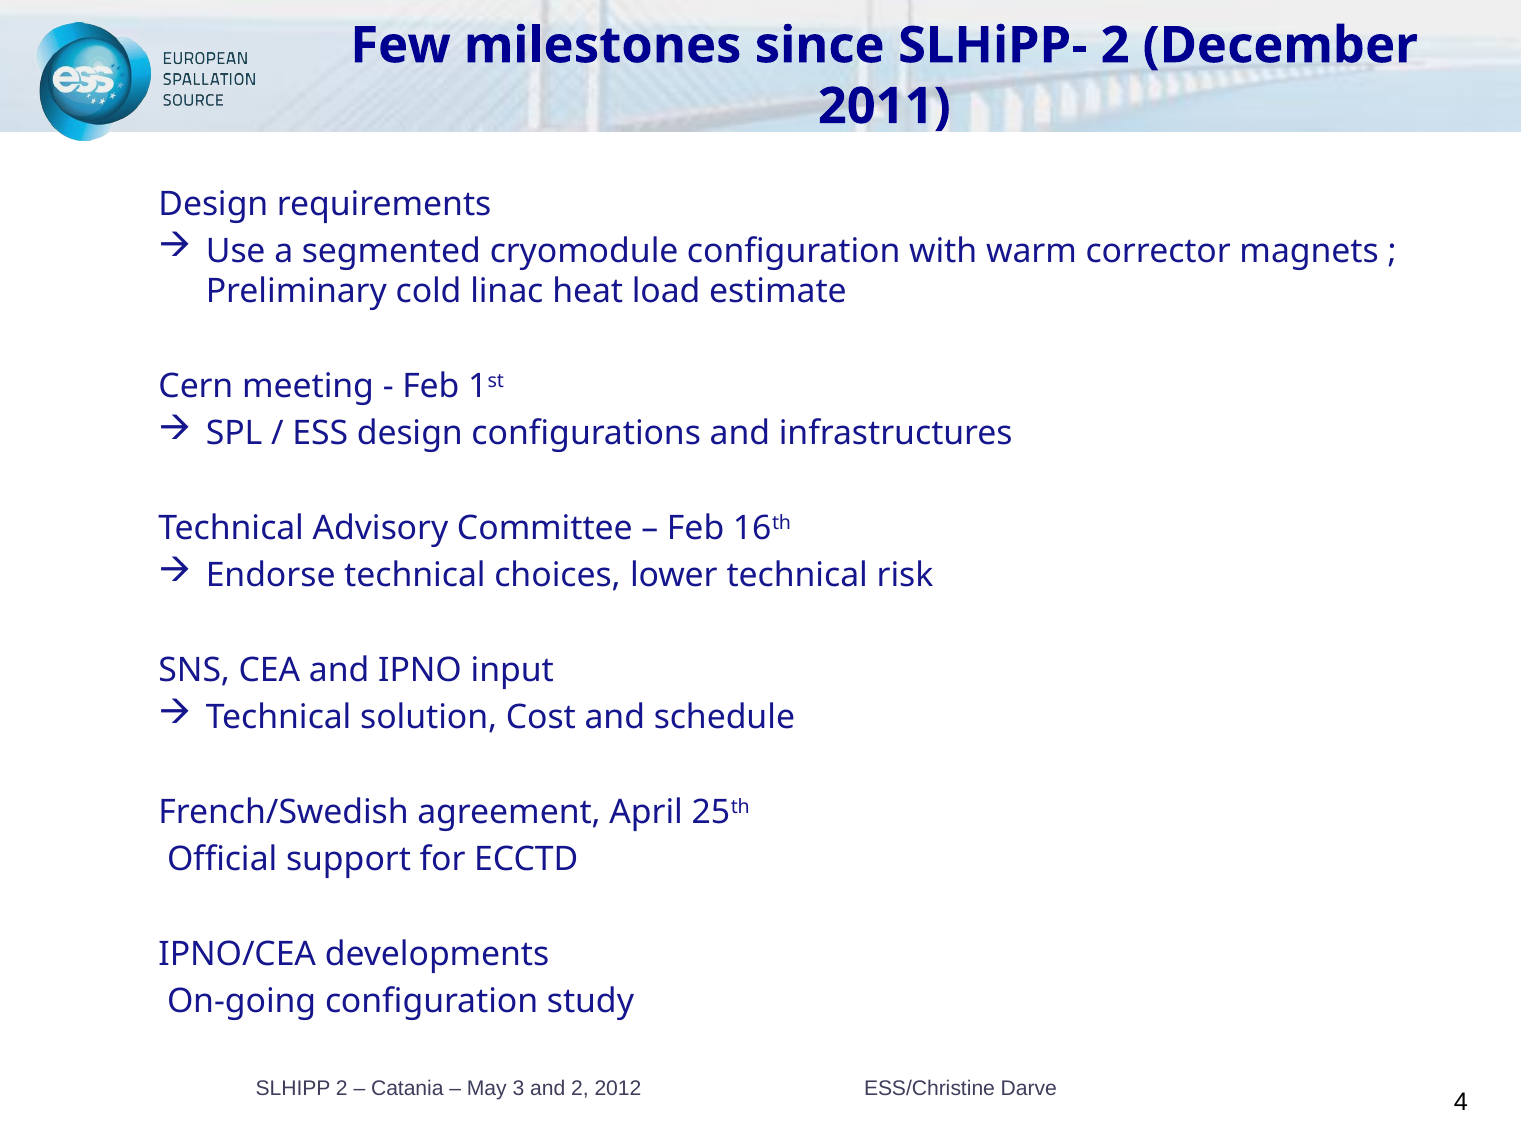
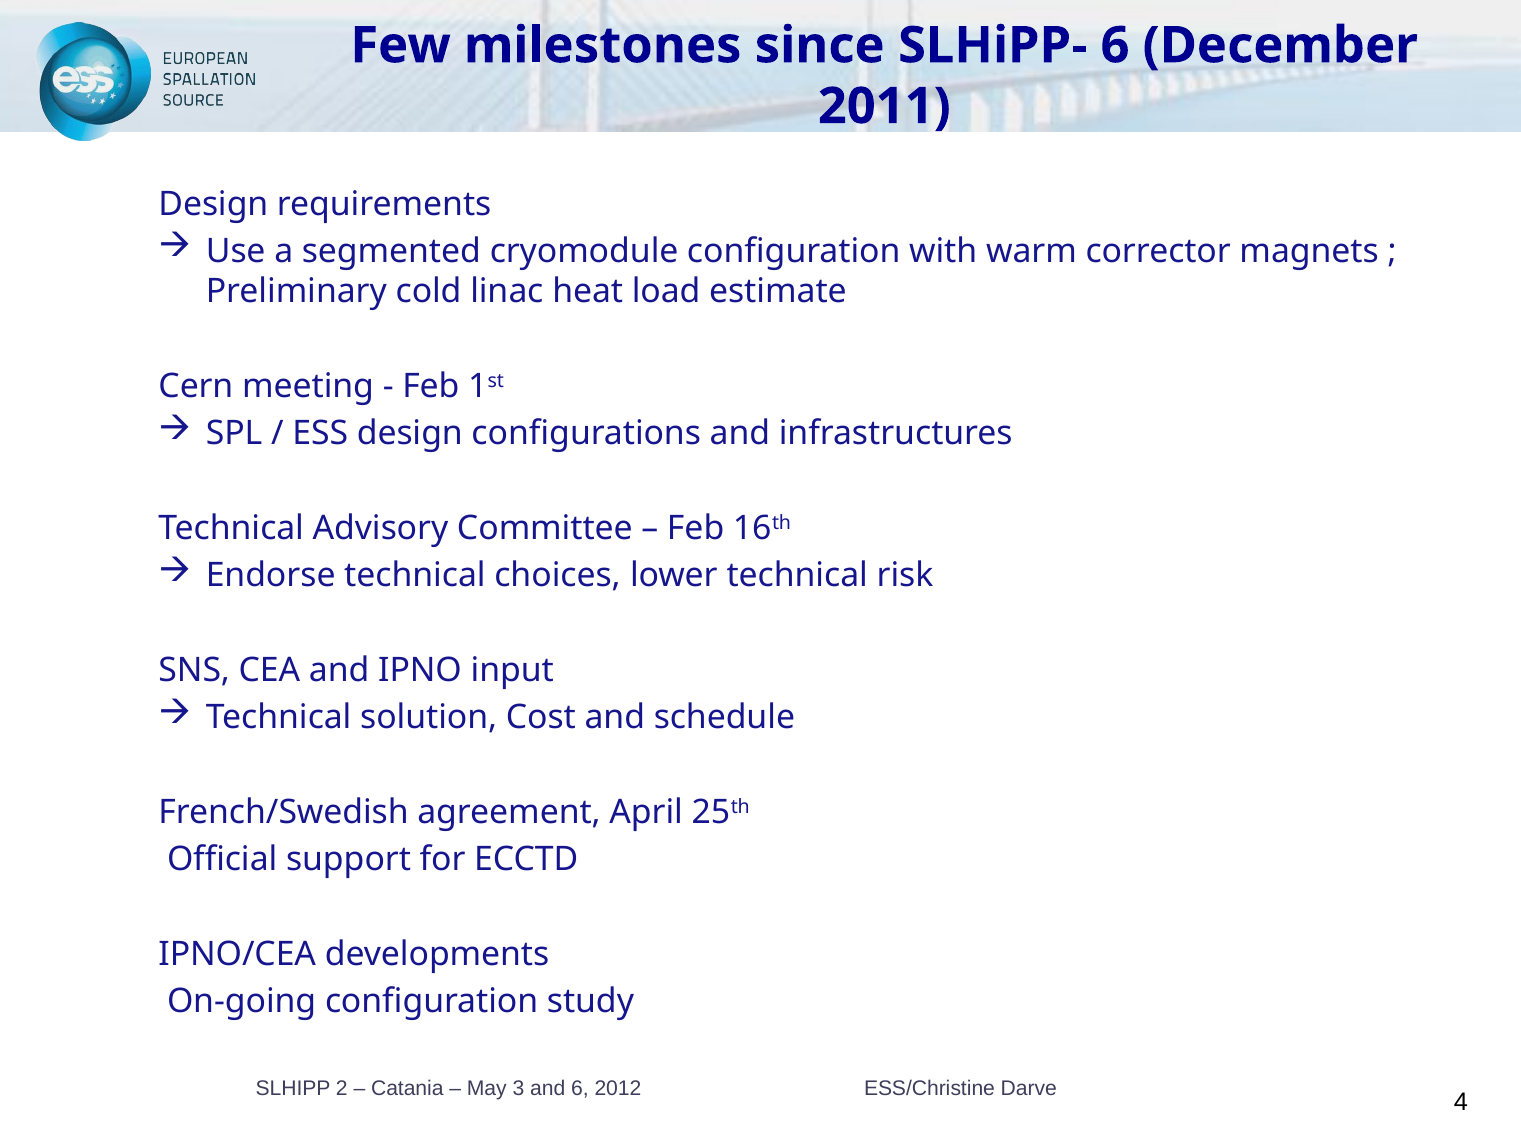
SLHiPP- 2: 2 -> 6 (1115, 46)
and 2: 2 -> 6 (580, 1089)
